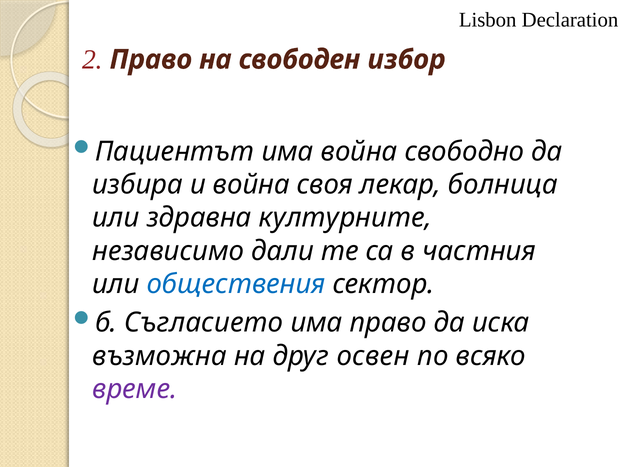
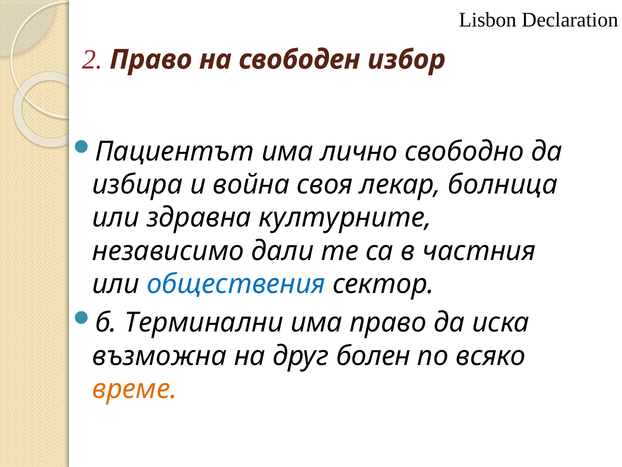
има война: война -> лично (359, 151)
Съгласието: Съгласието -> Терминални (204, 322)
освен: освен -> болен (373, 356)
време colour: purple -> orange (135, 389)
